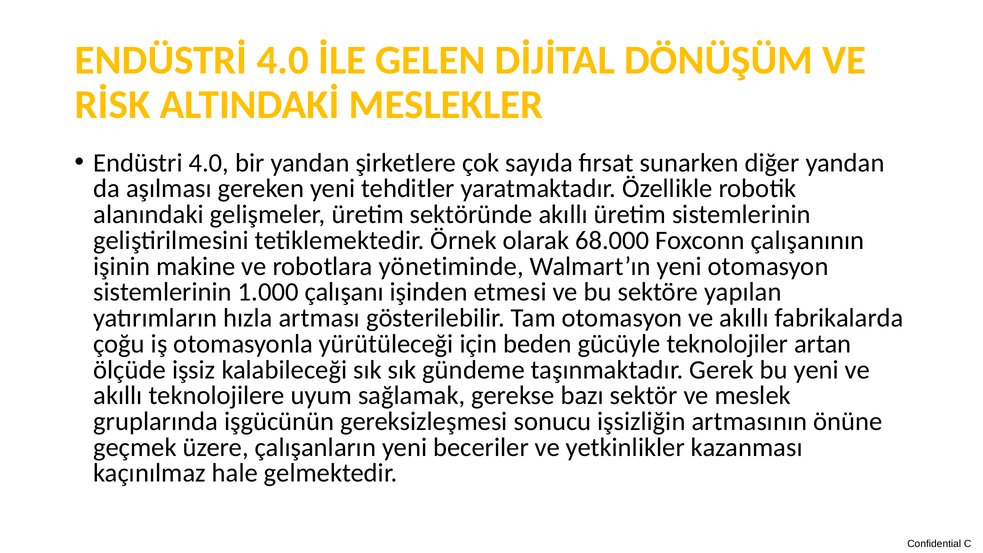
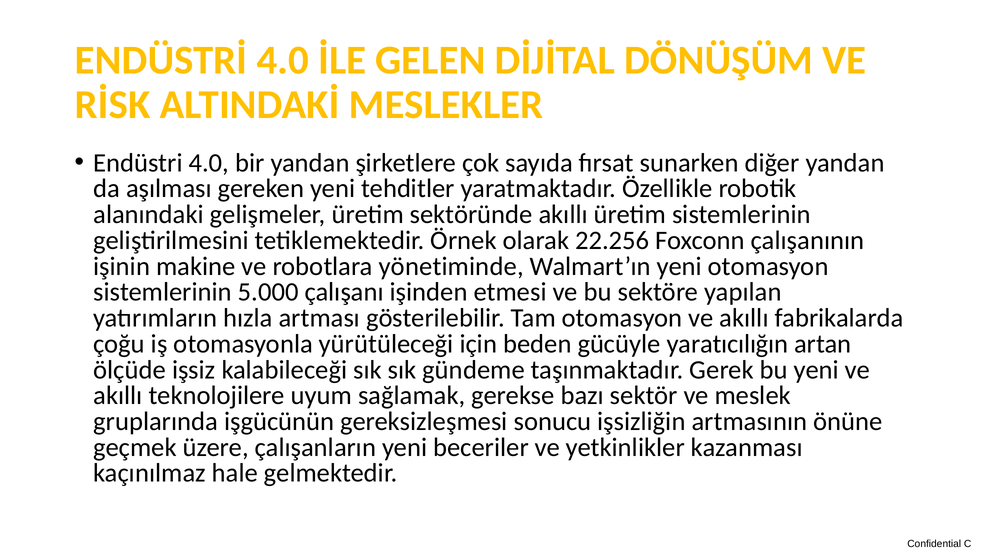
68.000: 68.000 -> 22.256 (612, 240)
1.000: 1.000 -> 5.000 (268, 292)
teknolojiler: teknolojiler -> yaratıcılığın (727, 344)
